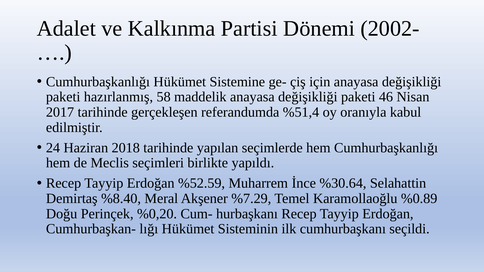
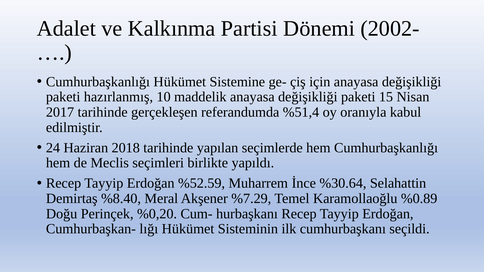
58: 58 -> 10 (164, 97)
46: 46 -> 15 (386, 97)
